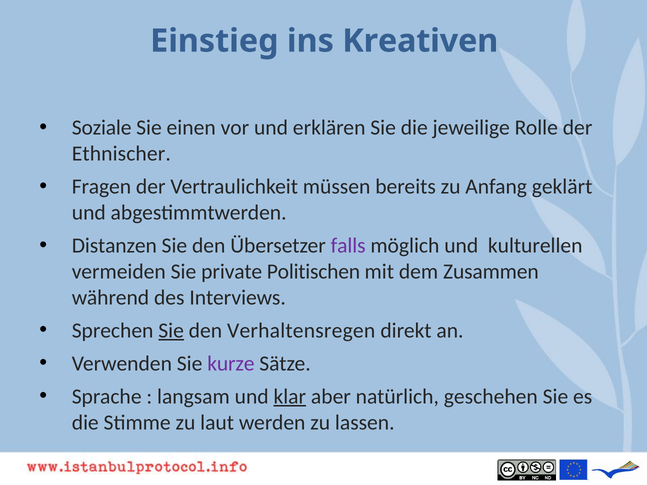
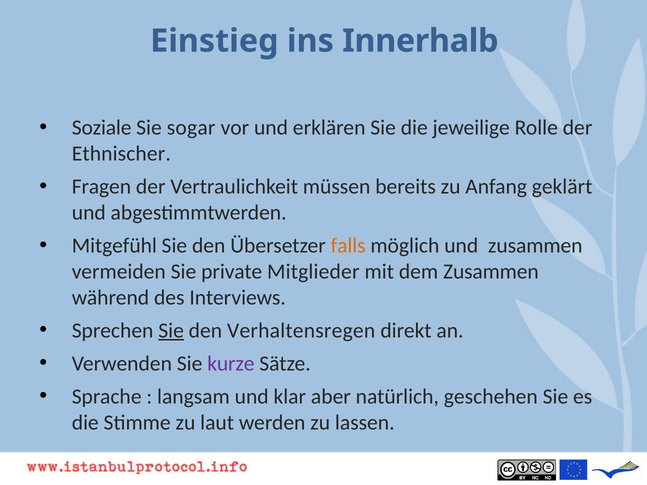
Kreativen: Kreativen -> Innerhalb (420, 41)
einen: einen -> sogar (191, 128)
Distanzen: Distanzen -> Mitgefühl (114, 246)
falls colour: purple -> orange (348, 246)
und kulturellen: kulturellen -> zusammen (535, 246)
Politischen: Politischen -> Mitglieder (313, 272)
klar underline: present -> none (290, 397)
